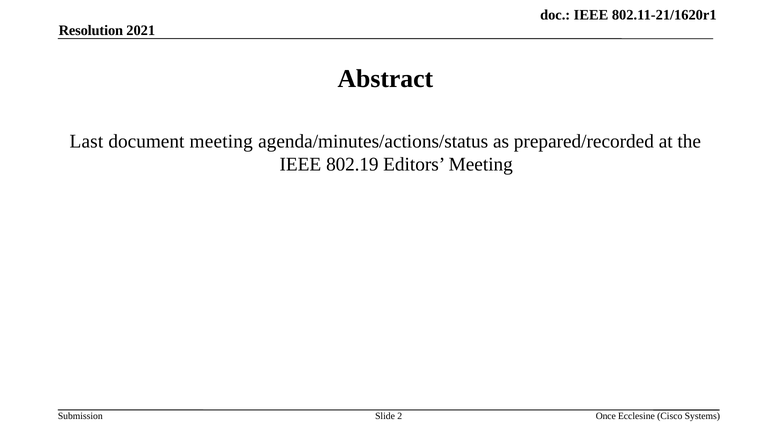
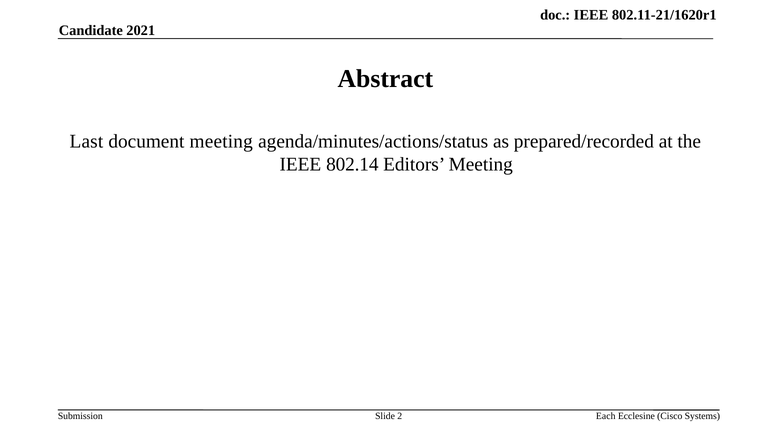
Resolution: Resolution -> Candidate (91, 31)
802.19: 802.19 -> 802.14 (352, 164)
Once: Once -> Each (606, 416)
